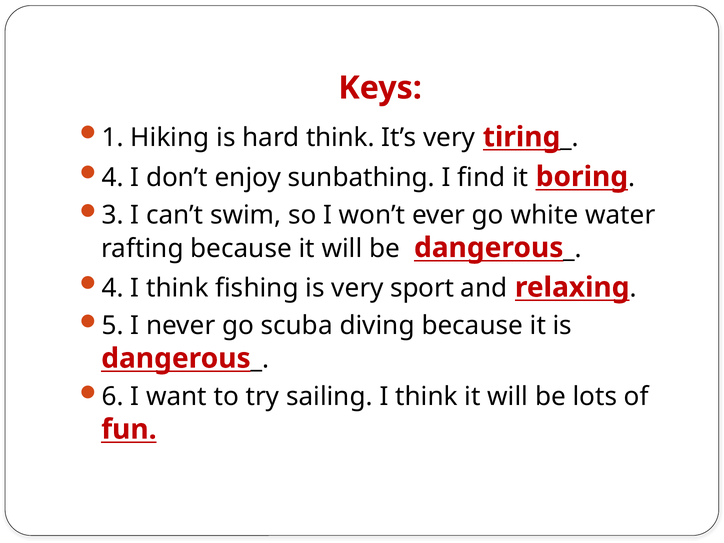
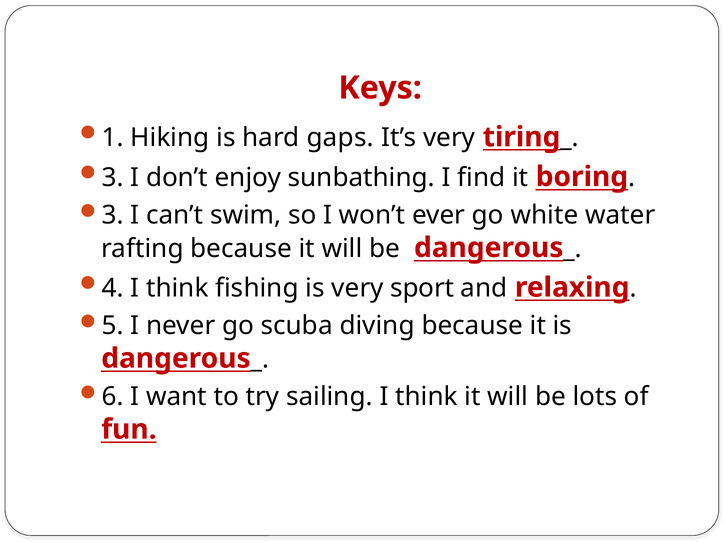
hard think: think -> gaps (340, 138)
4: 4 -> 3 (113, 177)
